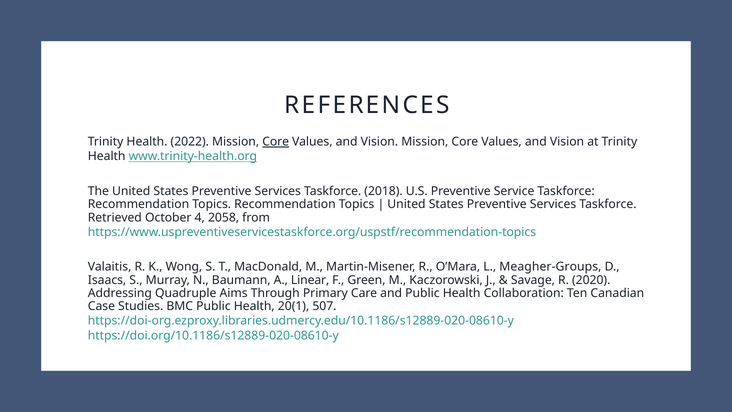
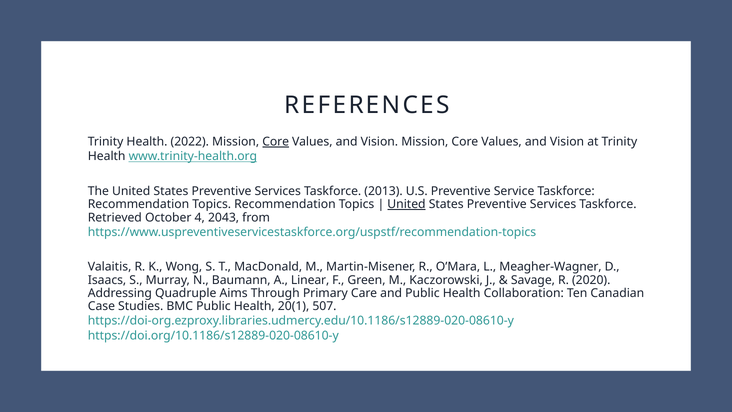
2018: 2018 -> 2013 (384, 191)
United underline: none -> present (406, 204)
2058: 2058 -> 2043 (224, 217)
Meagher-Groups: Meagher-Groups -> Meagher-Wagner (550, 267)
